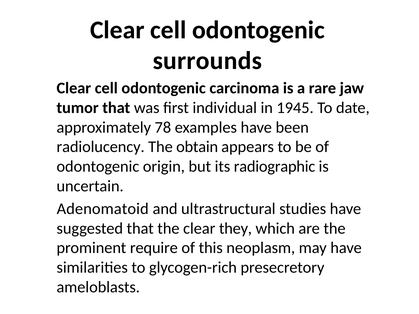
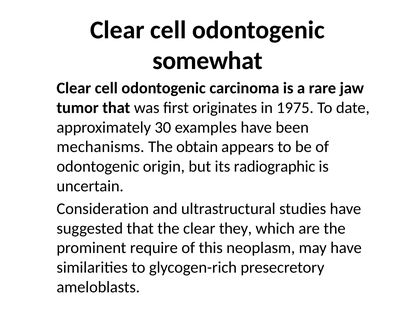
surrounds: surrounds -> somewhat (208, 61)
individual: individual -> originates (225, 108)
1945: 1945 -> 1975 (295, 108)
78: 78 -> 30 (163, 127)
radiolucency: radiolucency -> mechanisms (101, 147)
Adenomatoid: Adenomatoid -> Consideration (103, 209)
